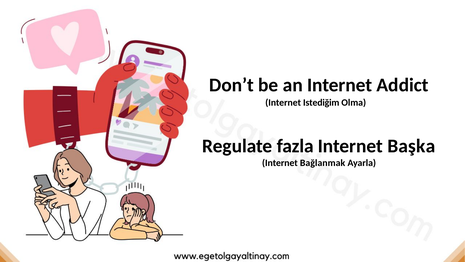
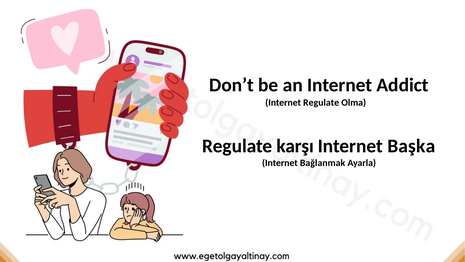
Internet Istediğim: Istediğim -> Regulate (321, 103)
fazla: fazla -> karşı (295, 146)
